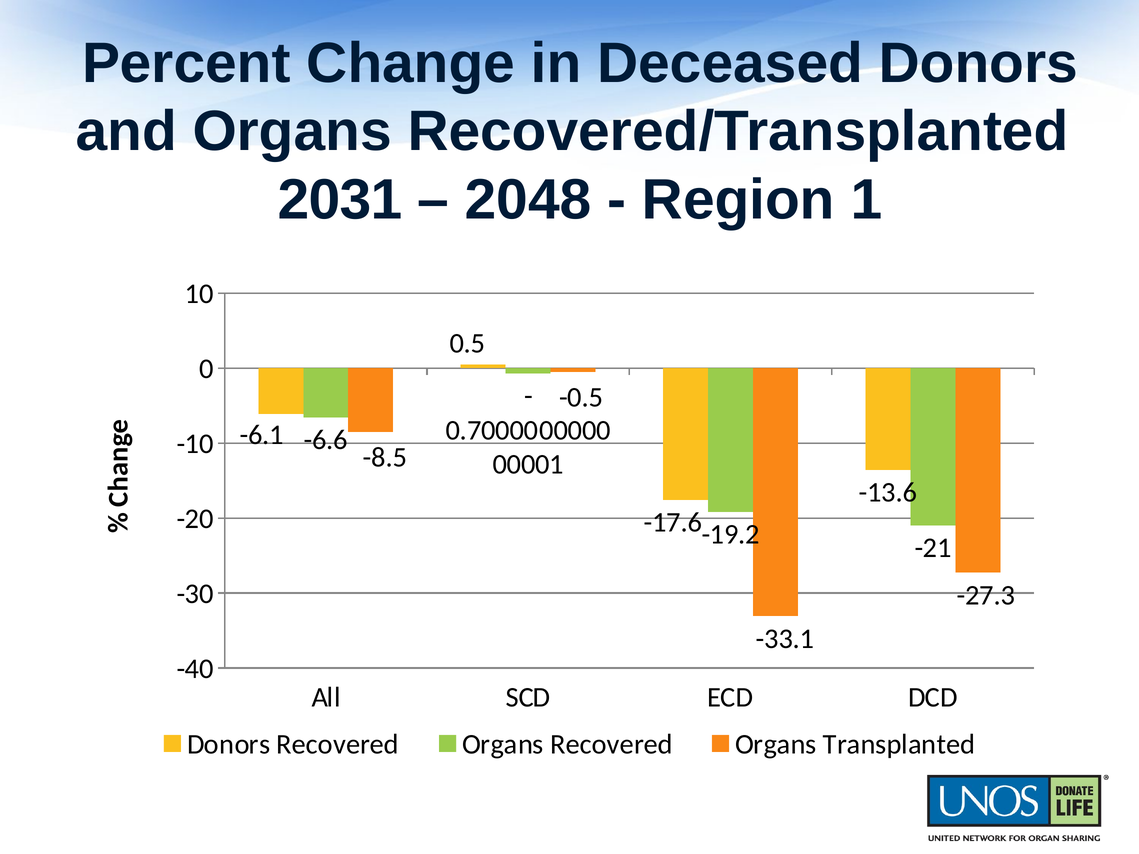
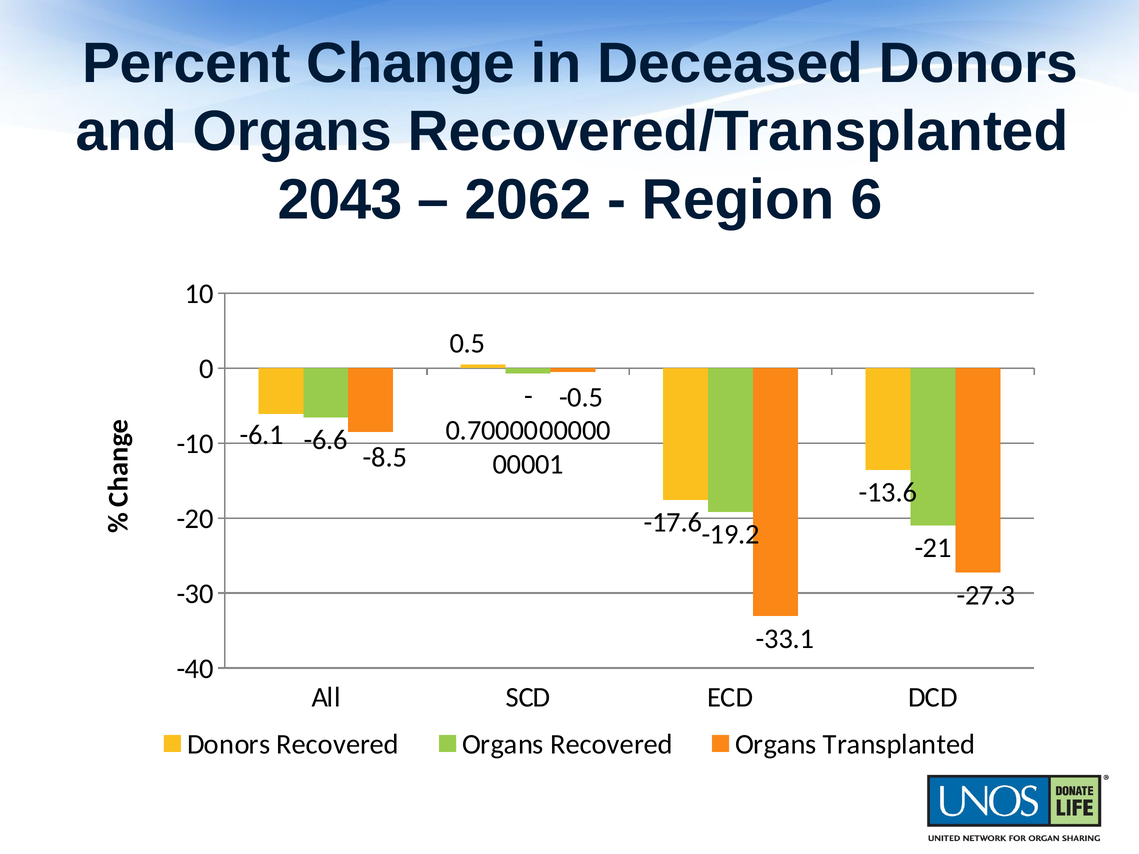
2031: 2031 -> 2043 (340, 200)
2048: 2048 -> 2062 (528, 200)
1: 1 -> 6 (866, 200)
